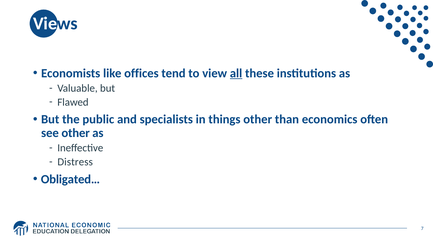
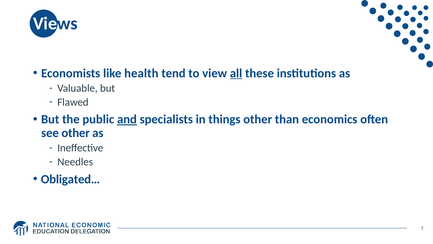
offices: offices -> health (141, 73)
and underline: none -> present (127, 119)
Distress: Distress -> Needles (75, 162)
